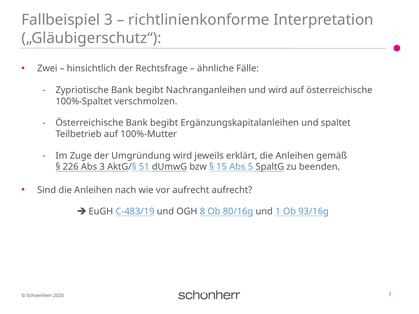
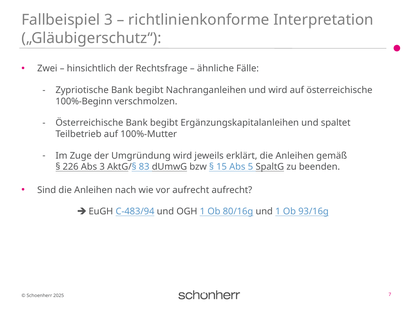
100%-Spaltet: 100%-Spaltet -> 100%-Beginn (84, 101)
51: 51 -> 83 (144, 167)
C‑483/19: C‑483/19 -> C‑483/94 (135, 212)
OGH 8: 8 -> 1 (202, 212)
